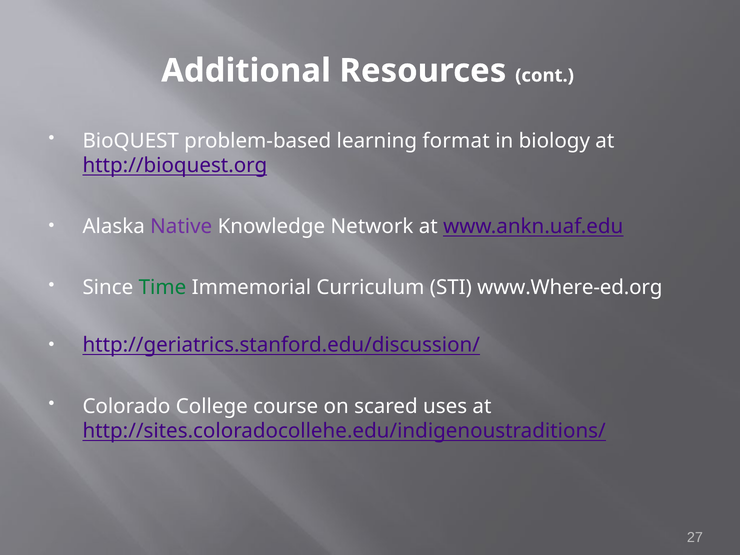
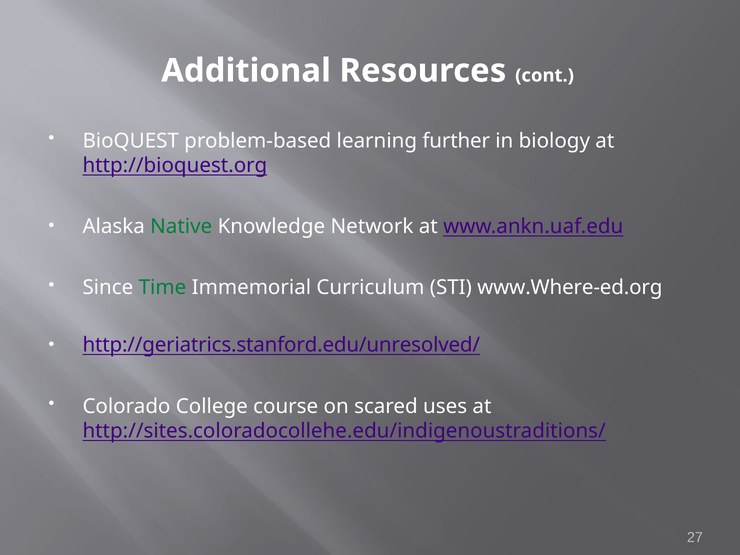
format: format -> further (456, 141)
Native colour: purple -> green (181, 227)
http://geriatrics.stanford.edu/discussion/: http://geriatrics.stanford.edu/discussion/ -> http://geriatrics.stanford.edu/unresolved/ (281, 345)
